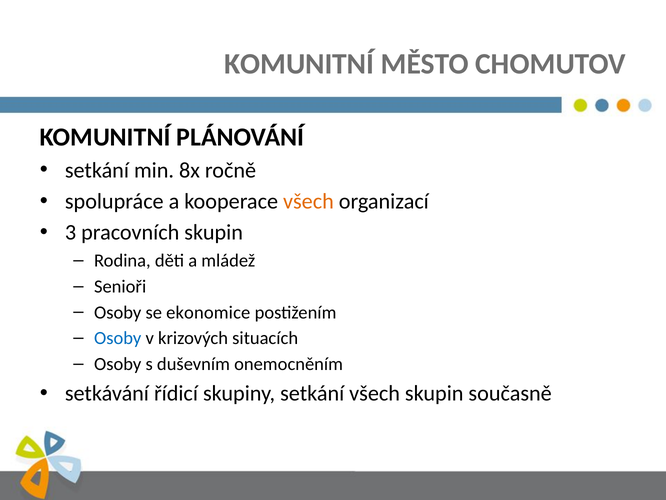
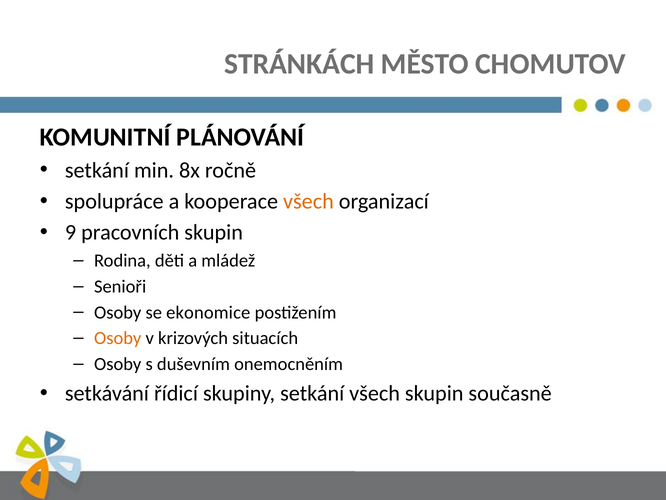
KOMUNITNÍ: KOMUNITNÍ -> STRÁNKÁCH (299, 64)
3: 3 -> 9 (71, 232)
Osoby colour: blue -> orange (118, 338)
